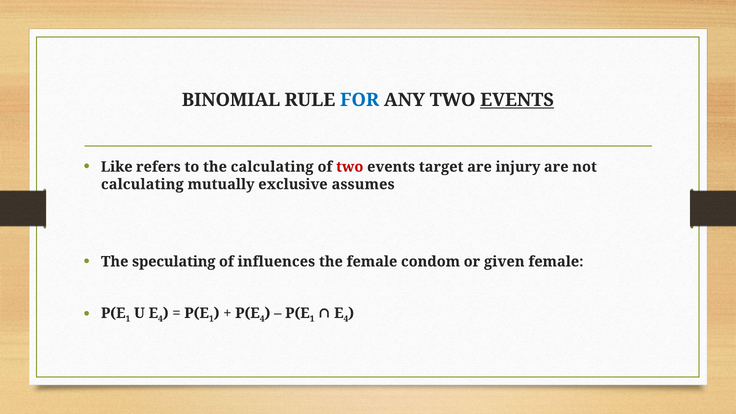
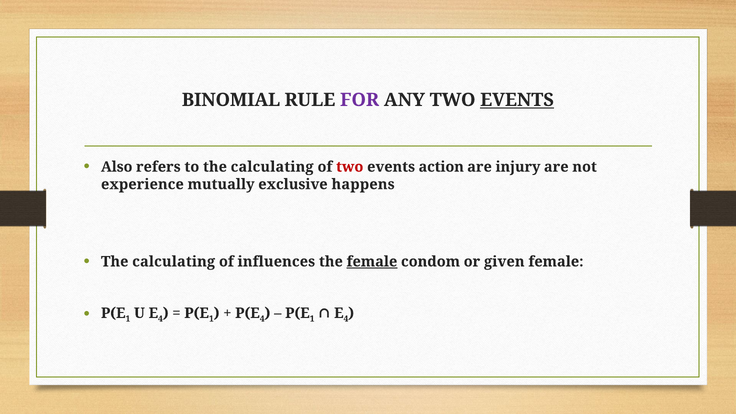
FOR colour: blue -> purple (360, 100)
Like: Like -> Also (117, 167)
target: target -> action (441, 167)
calculating: calculating -> experience (142, 184)
assumes: assumes -> happens (363, 184)
speculating: speculating -> calculating (174, 262)
female underline: none -> present (372, 262)
